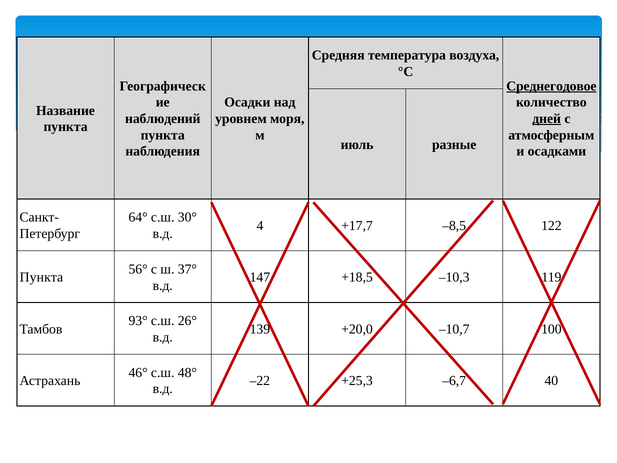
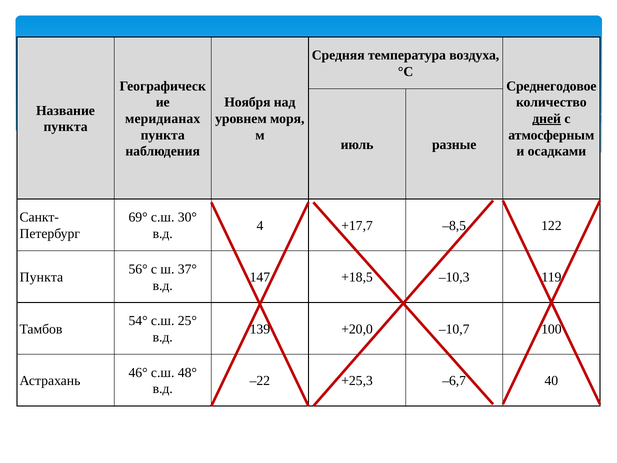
Среднегодовое underline: present -> none (551, 86)
Осадки: Осадки -> Ноября (247, 102)
наблюдений: наблюдений -> меридианах (163, 119)
64°: 64° -> 69° (138, 217)
93°: 93° -> 54° (138, 321)
26°: 26° -> 25° (187, 321)
